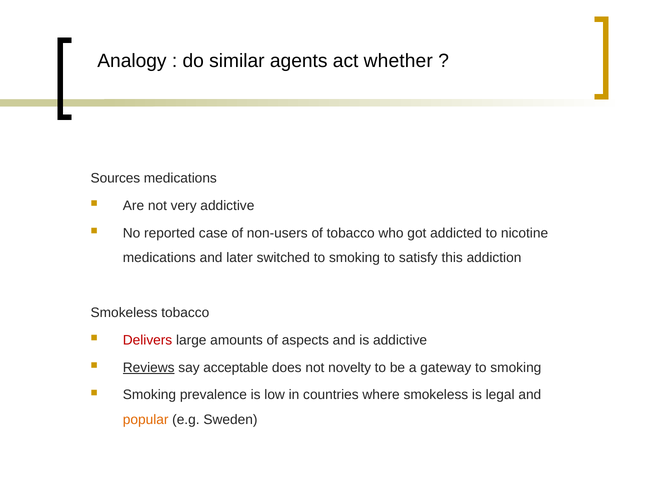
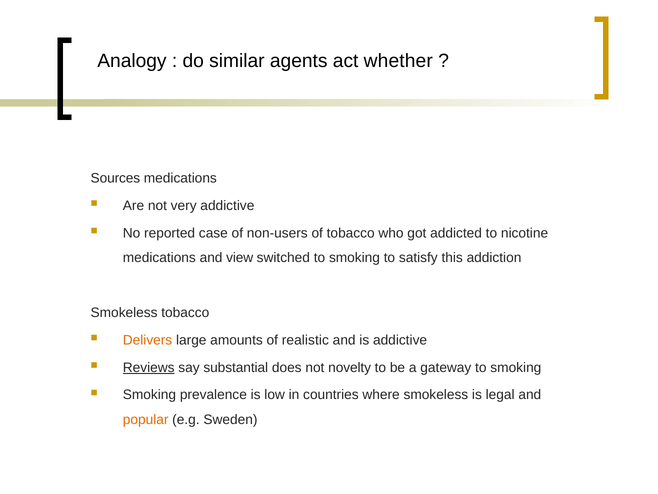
later: later -> view (240, 257)
Delivers colour: red -> orange (148, 340)
aspects: aspects -> realistic (305, 340)
acceptable: acceptable -> substantial (236, 367)
